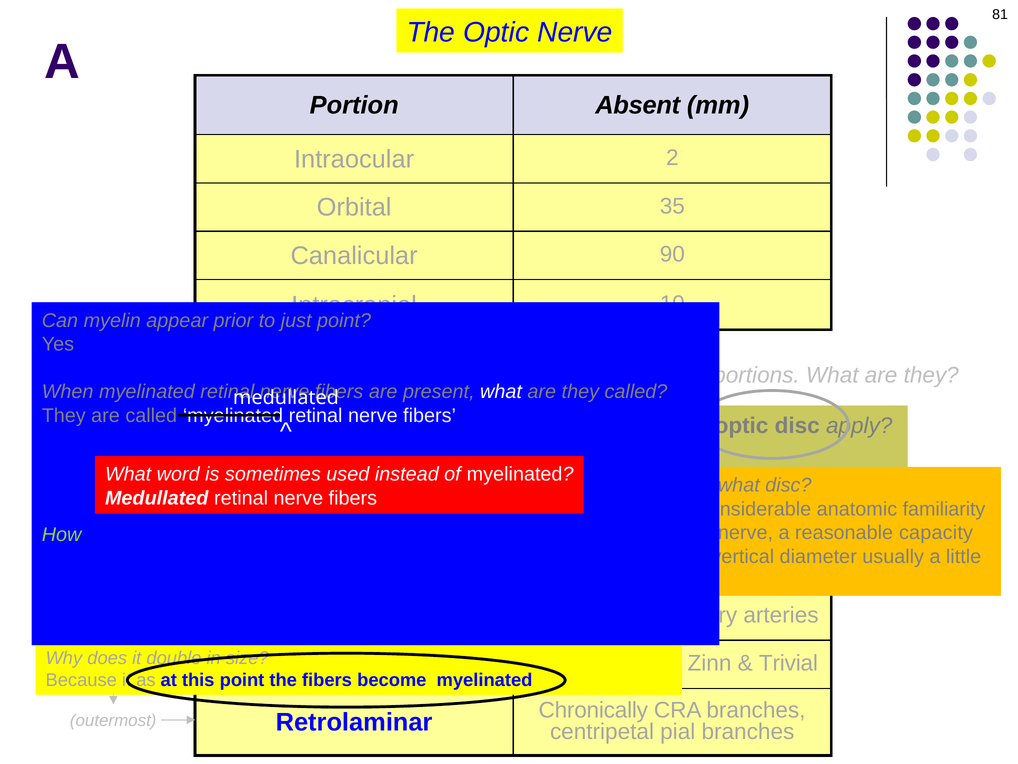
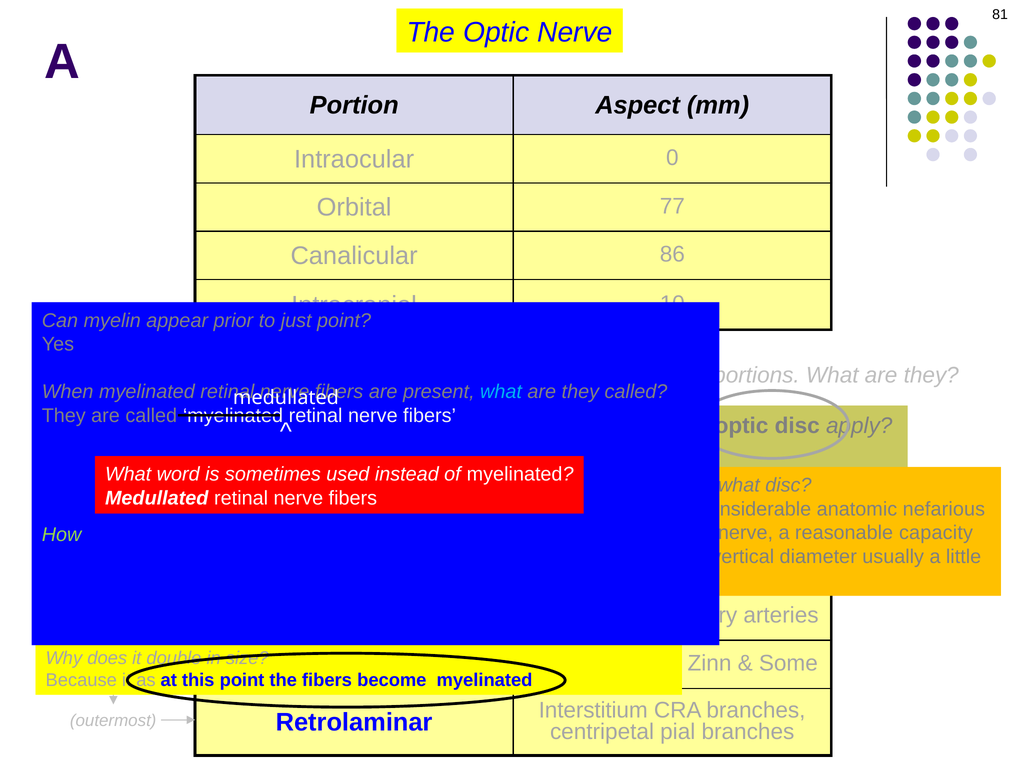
Absent: Absent -> Aspect (638, 105)
2: 2 -> 0 (672, 158)
35: 35 -> 77 (672, 206)
90: 90 -> 86 (672, 254)
what colour: white -> light blue (501, 392)
familiarity: familiarity -> nefarious (944, 509)
Trivial: Trivial -> Some (788, 663)
Chronically: Chronically -> Interstitium (593, 710)
